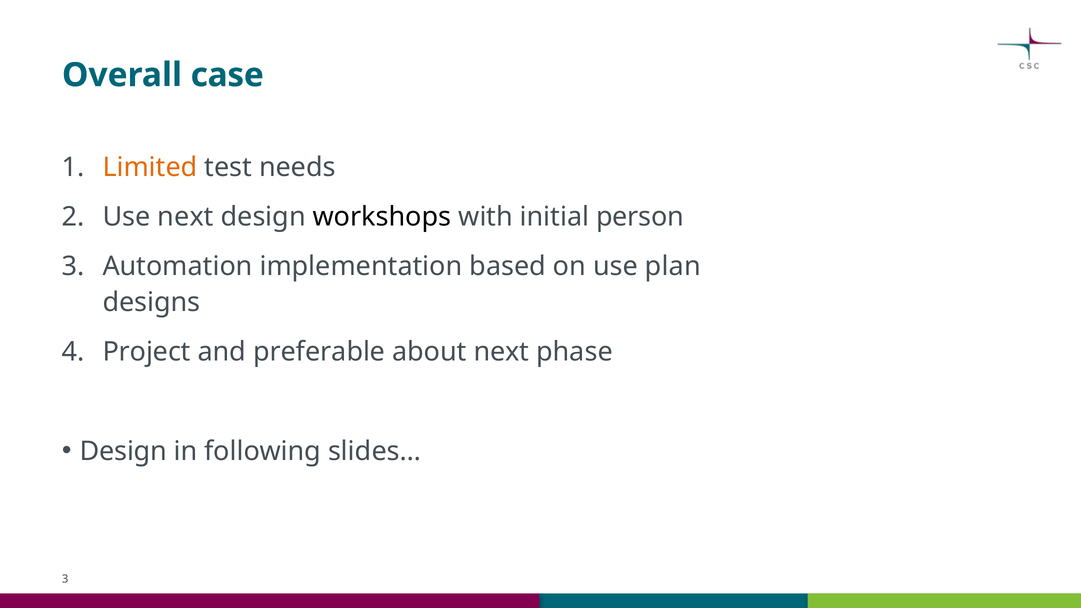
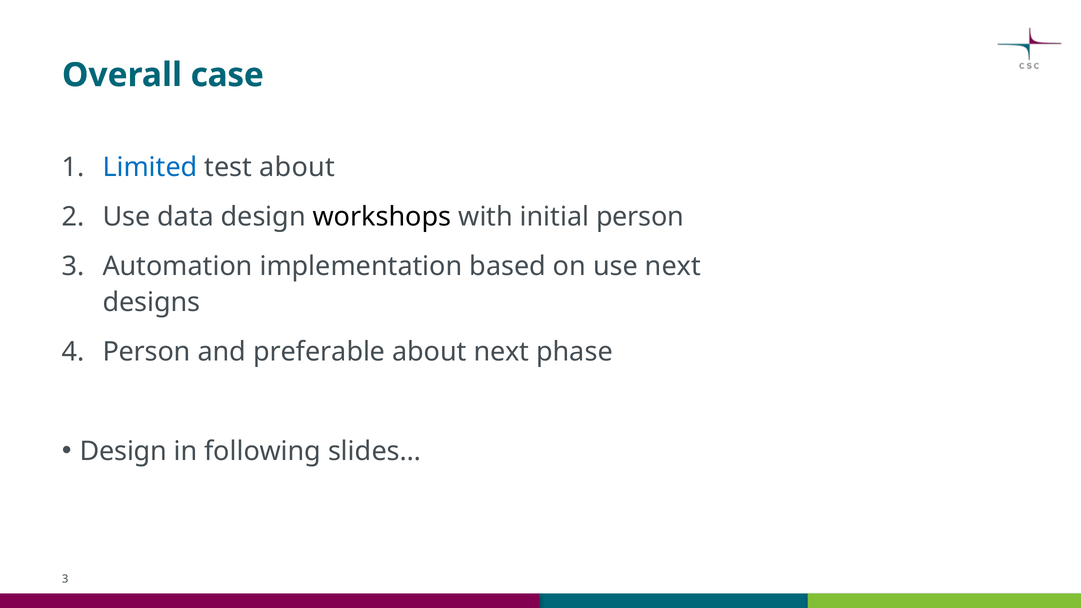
Limited colour: orange -> blue (150, 167)
test needs: needs -> about (297, 167)
Use next: next -> data (186, 217)
use plan: plan -> next (673, 267)
Project: Project -> Person (147, 352)
